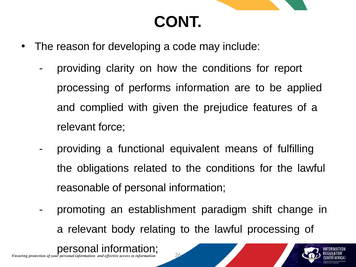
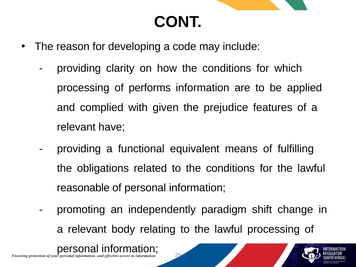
report: report -> which (288, 68)
force: force -> have (112, 127)
establishment: establishment -> independently (162, 210)
